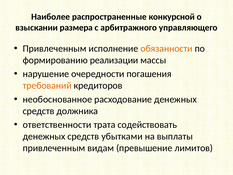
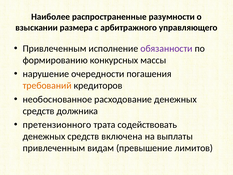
конкурсной: конкурсной -> разумности (172, 17)
обязанности colour: orange -> purple (166, 48)
реализации: реализации -> конкурсных (114, 60)
ответственности: ответственности -> претензионного (57, 125)
убытками: убытками -> включена (122, 136)
